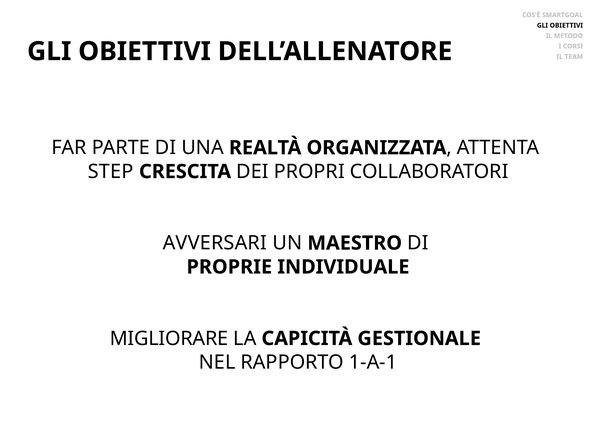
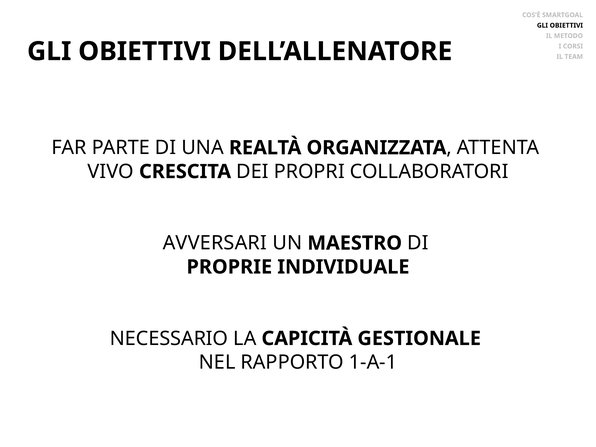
STEP: STEP -> VIVO (111, 172)
MIGLIORARE: MIGLIORARE -> NECESSARIO (169, 338)
